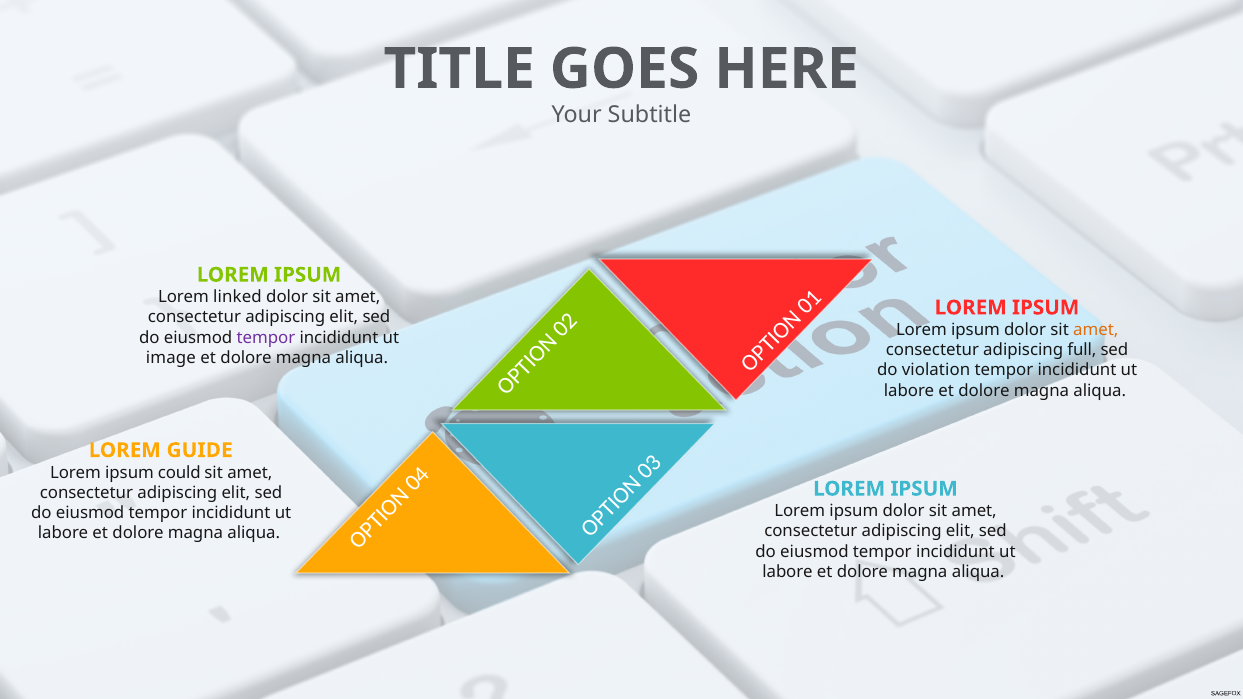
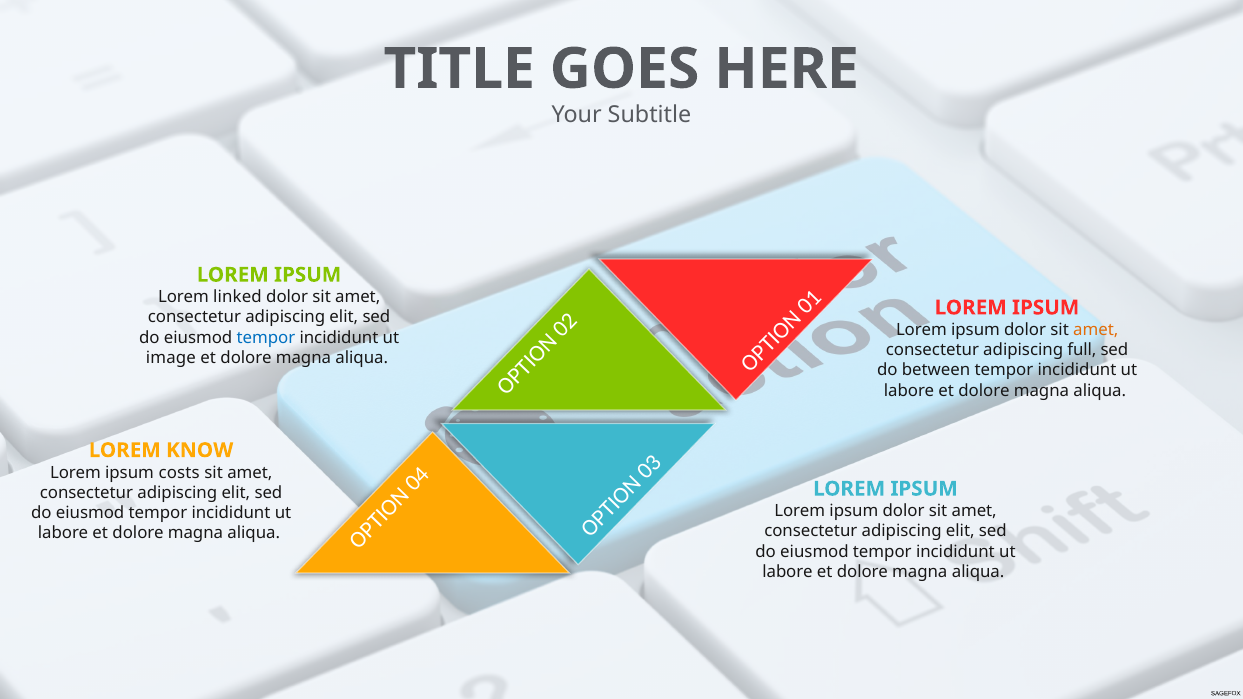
tempor colour: purple -> blue (266, 338)
violation: violation -> between (936, 370)
GUIDE: GUIDE -> KNOW (200, 450)
could: could -> costs (179, 473)
